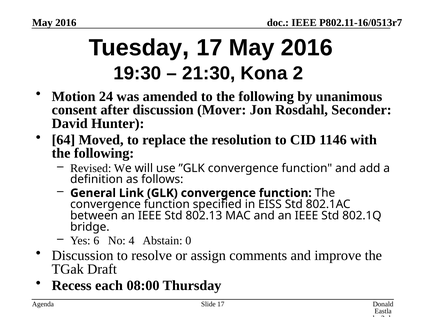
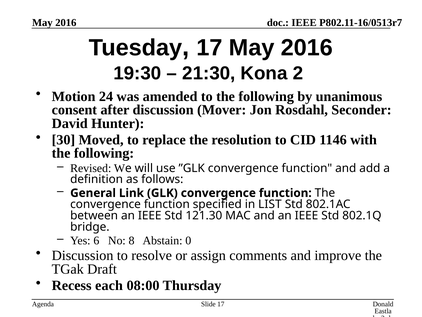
64: 64 -> 30 (63, 140)
EISS: EISS -> LIST (270, 204)
802.13: 802.13 -> 121.30 (204, 215)
4: 4 -> 8 (132, 240)
